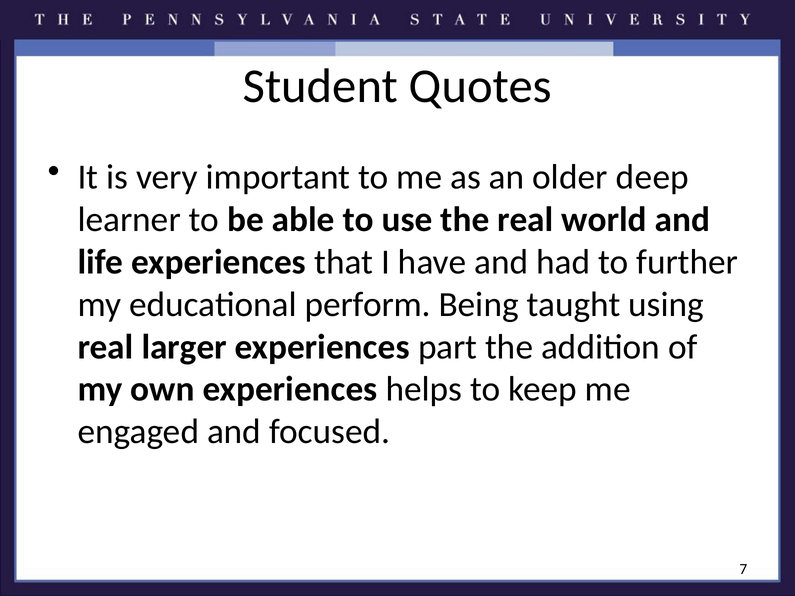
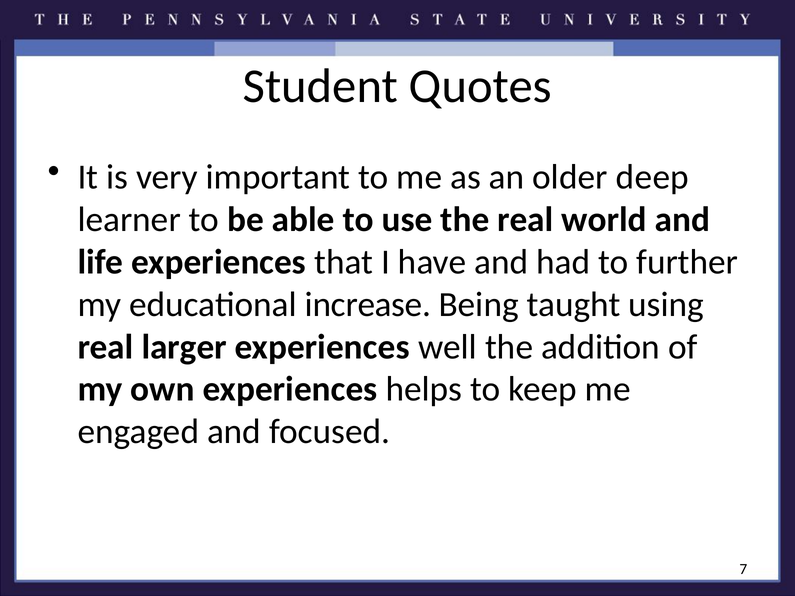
perform: perform -> increase (368, 305)
part: part -> well (448, 347)
